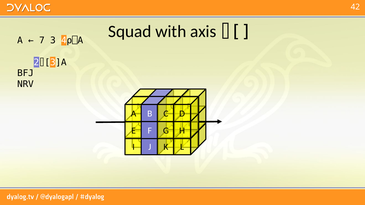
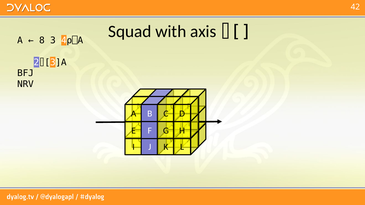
7: 7 -> 8 (42, 40)
